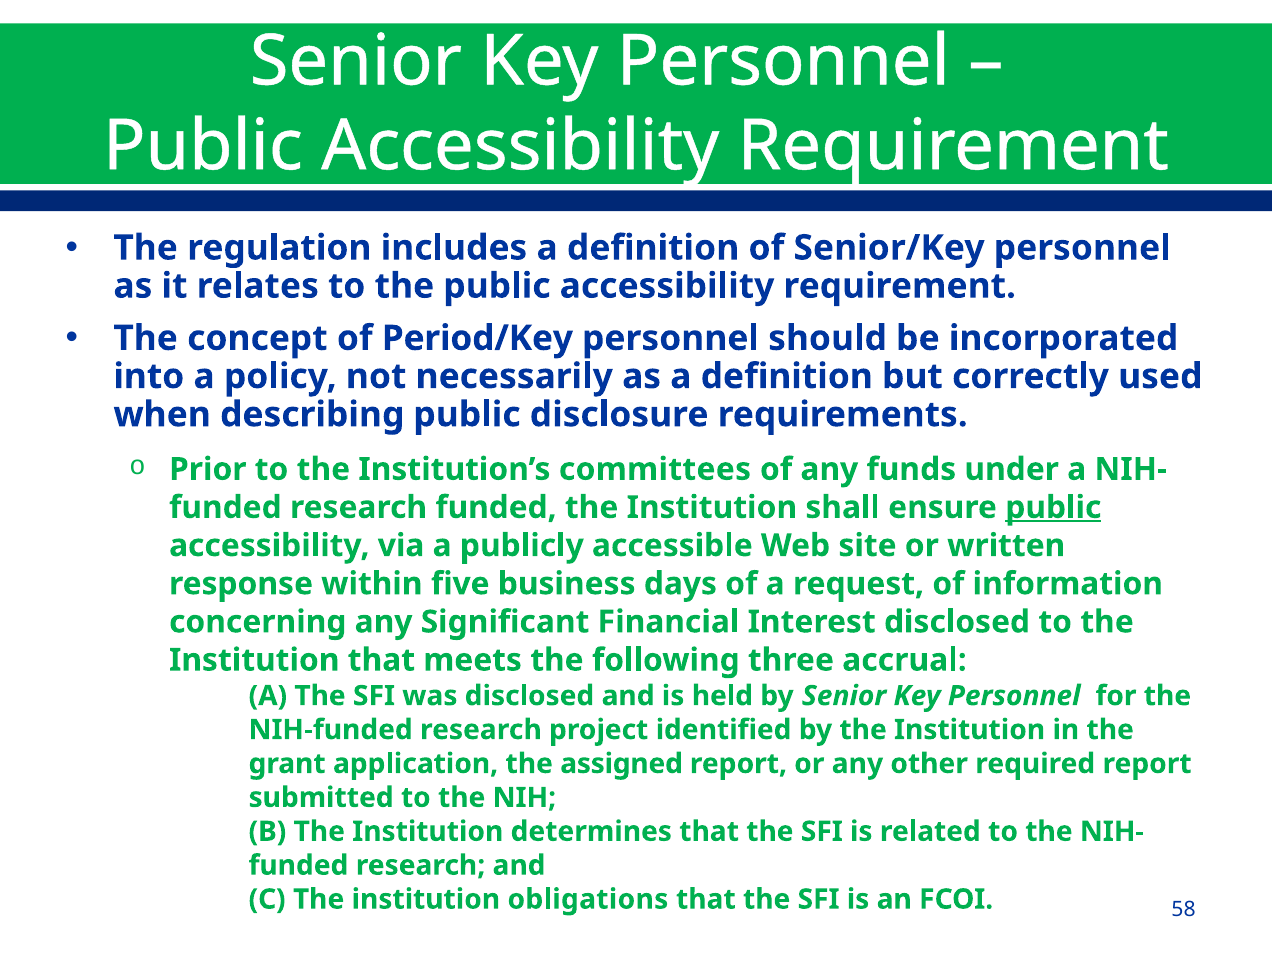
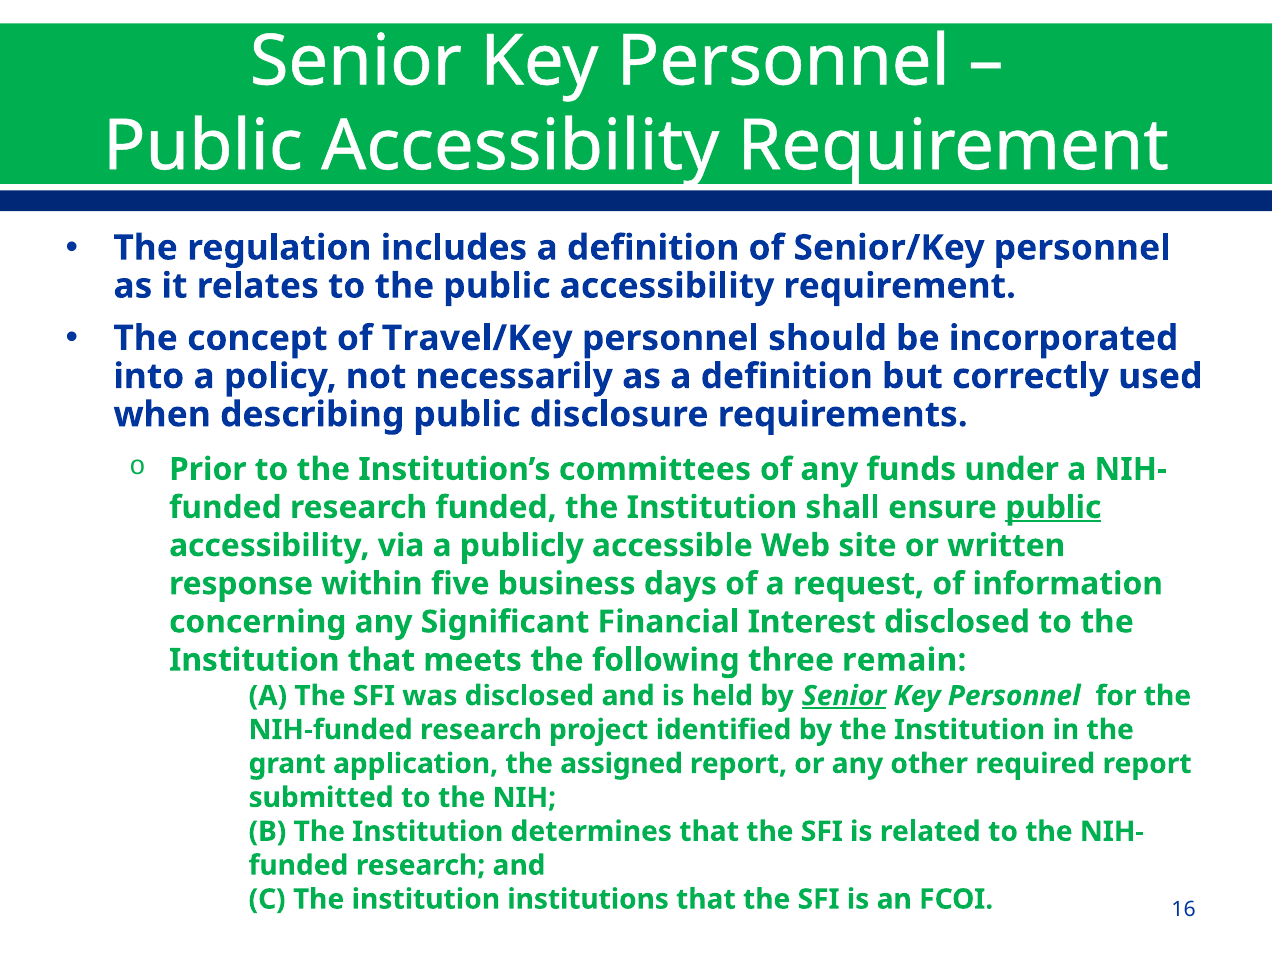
Period/Key: Period/Key -> Travel/Key (477, 338)
accrual: accrual -> remain (904, 660)
Senior underline: none -> present (844, 696)
obligations: obligations -> institutions (588, 899)
58: 58 -> 16 (1184, 909)
